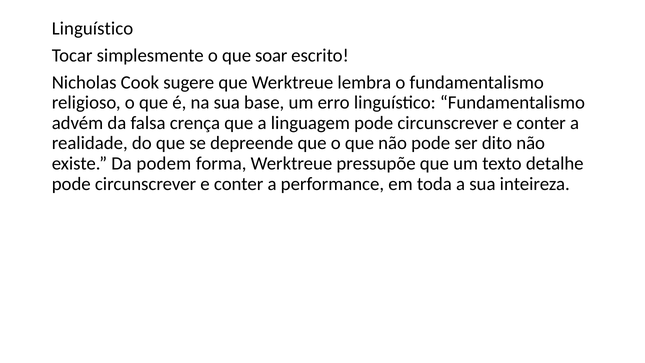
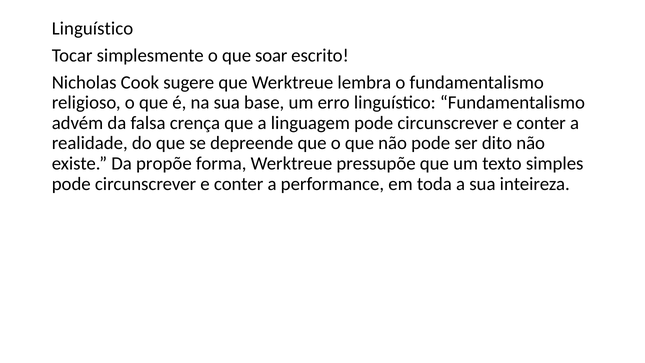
podem: podem -> propõe (164, 163)
detalhe: detalhe -> simples (555, 163)
